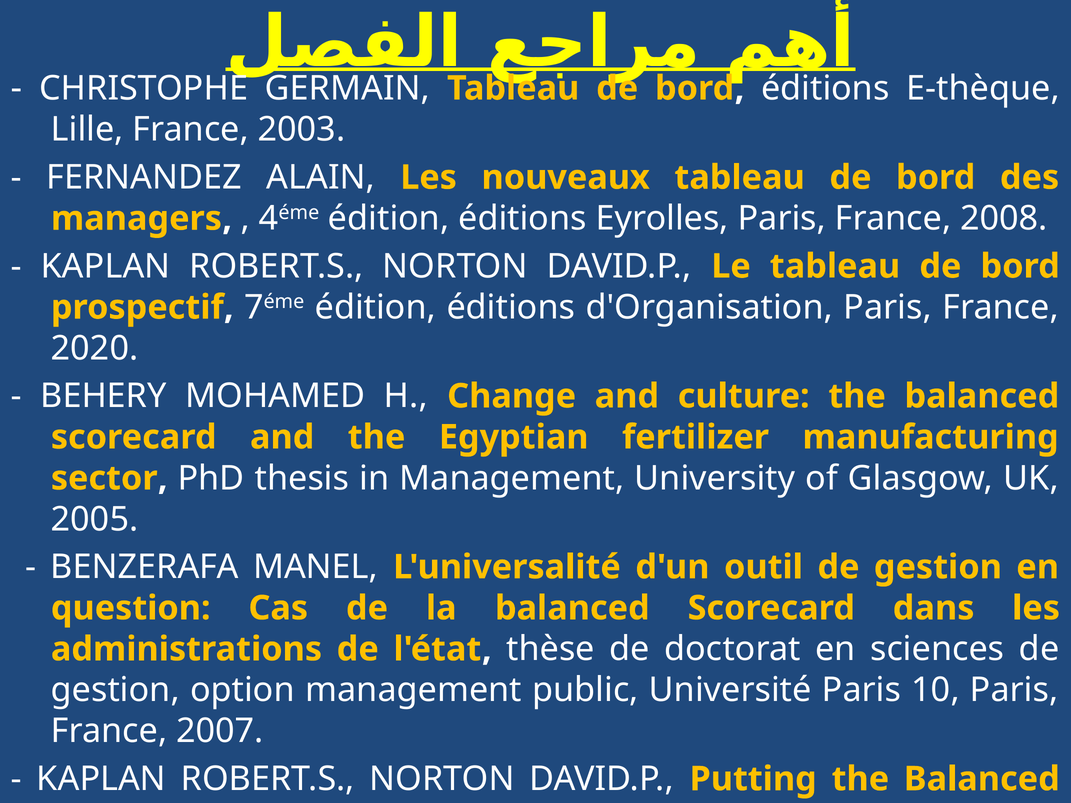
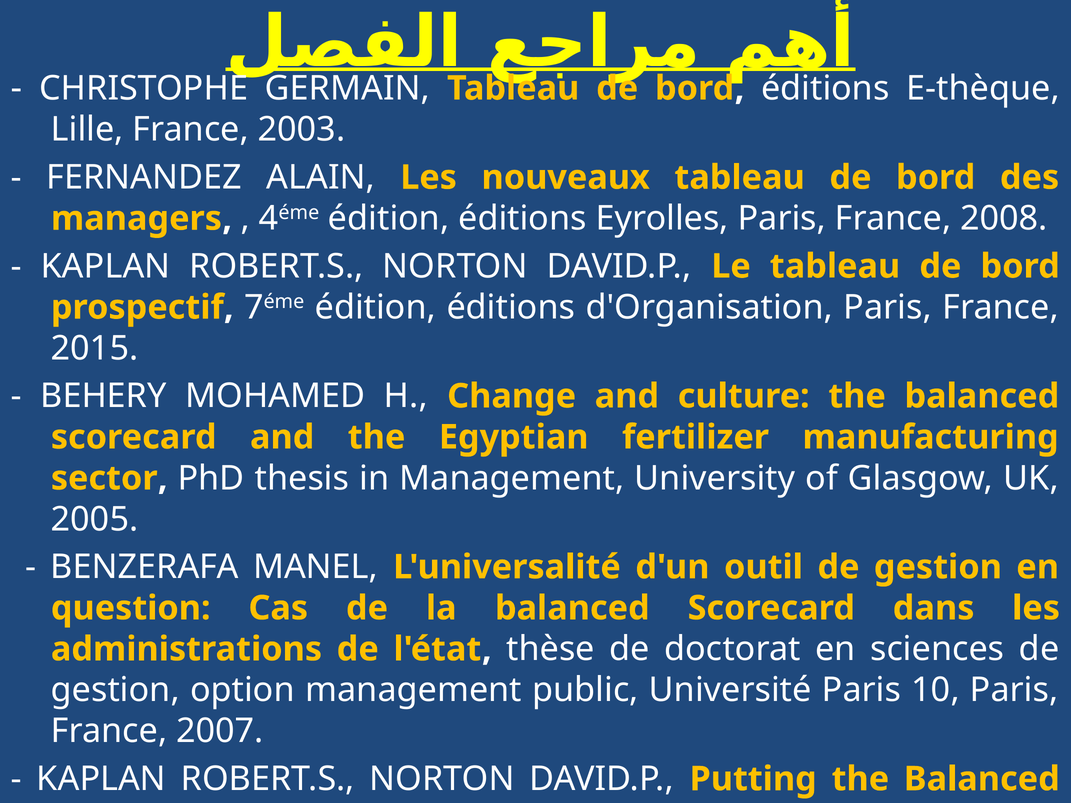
2020: 2020 -> 2015 (95, 348)
